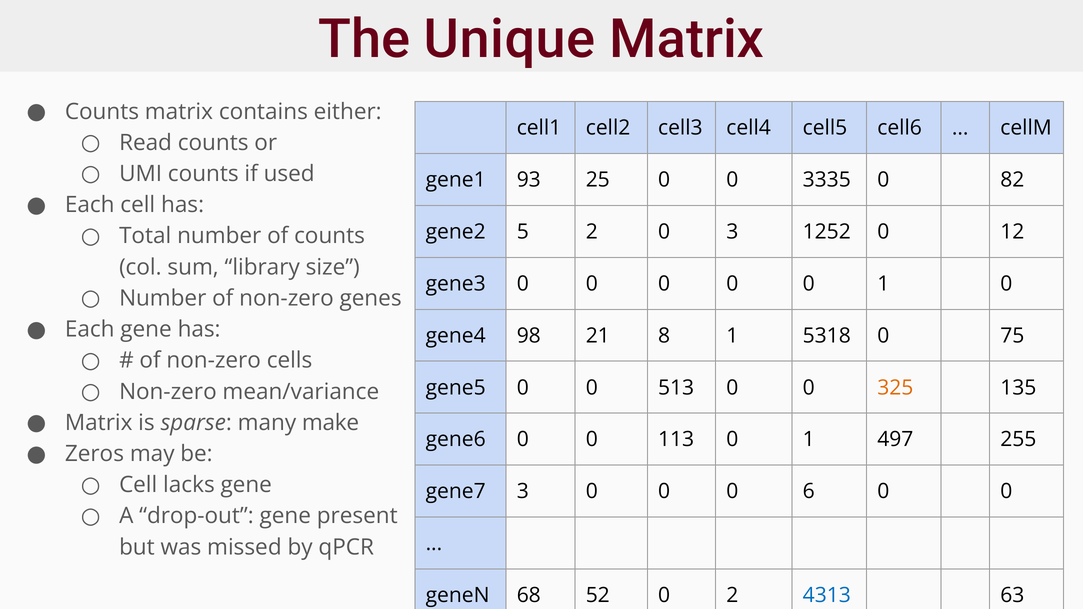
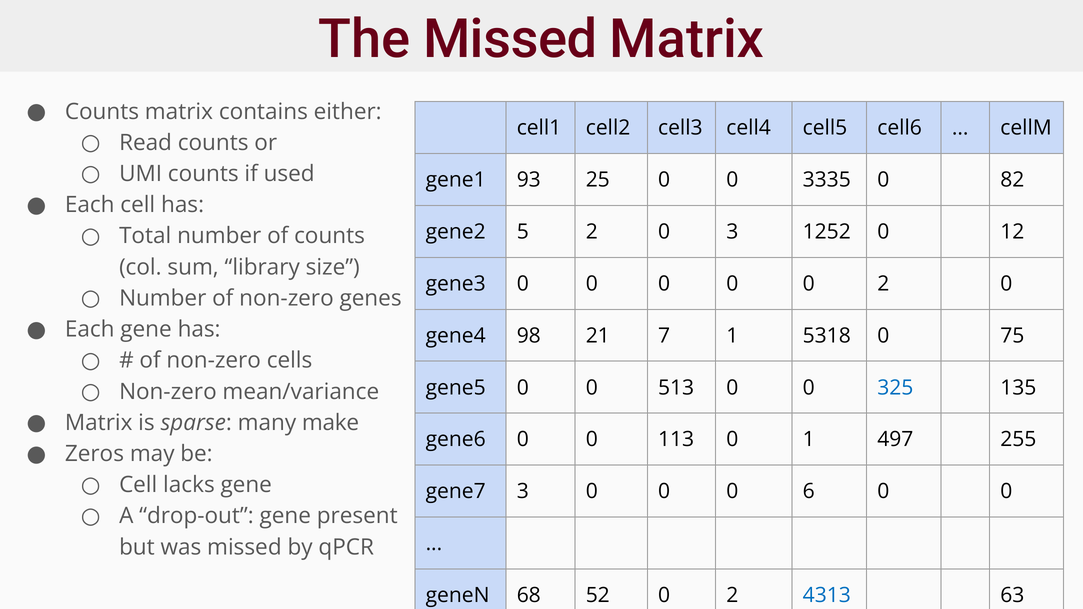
The Unique: Unique -> Missed (510, 40)
0 0 1: 1 -> 2 (883, 284)
8: 8 -> 7 (664, 336)
325 colour: orange -> blue (895, 388)
